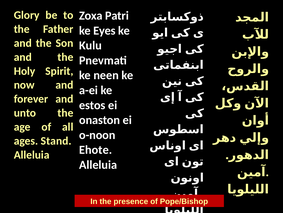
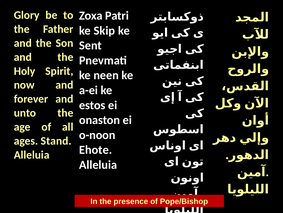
Eyes: Eyes -> Skip (104, 30)
Kulu: Kulu -> Sent (90, 45)
